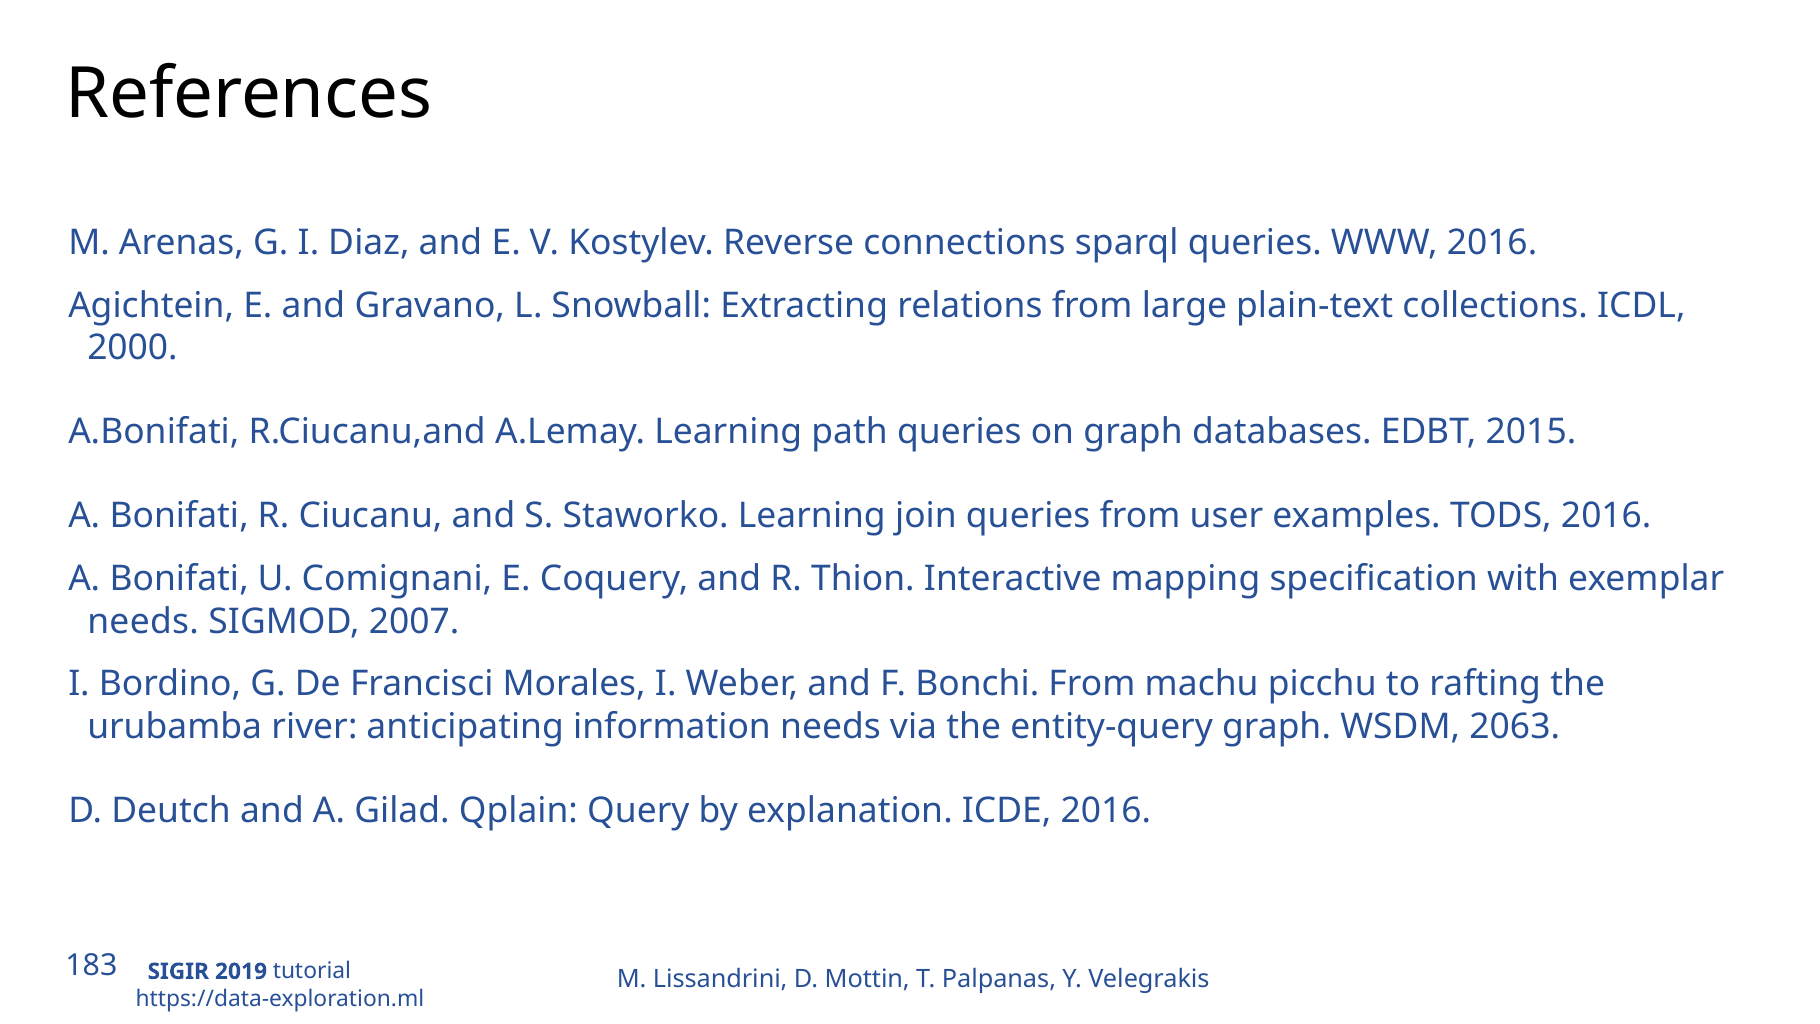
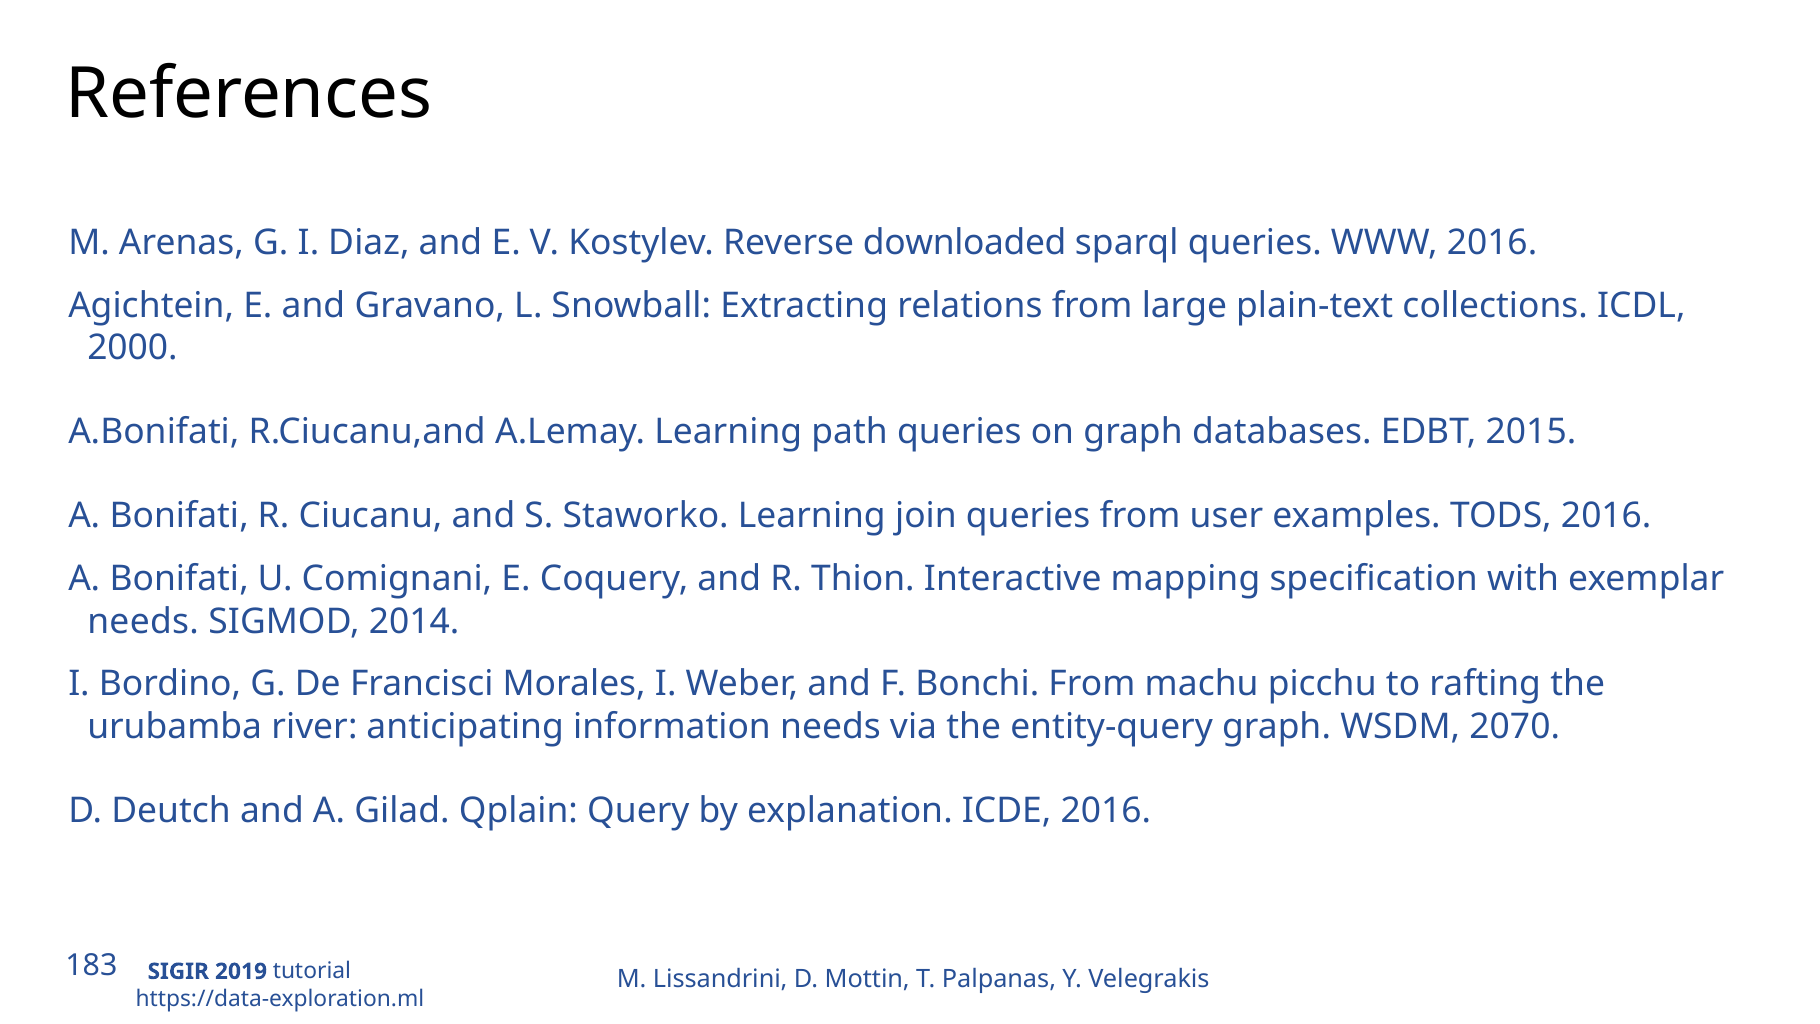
connections: connections -> downloaded (965, 243)
2007: 2007 -> 2014 (414, 621)
2063: 2063 -> 2070 (1515, 726)
